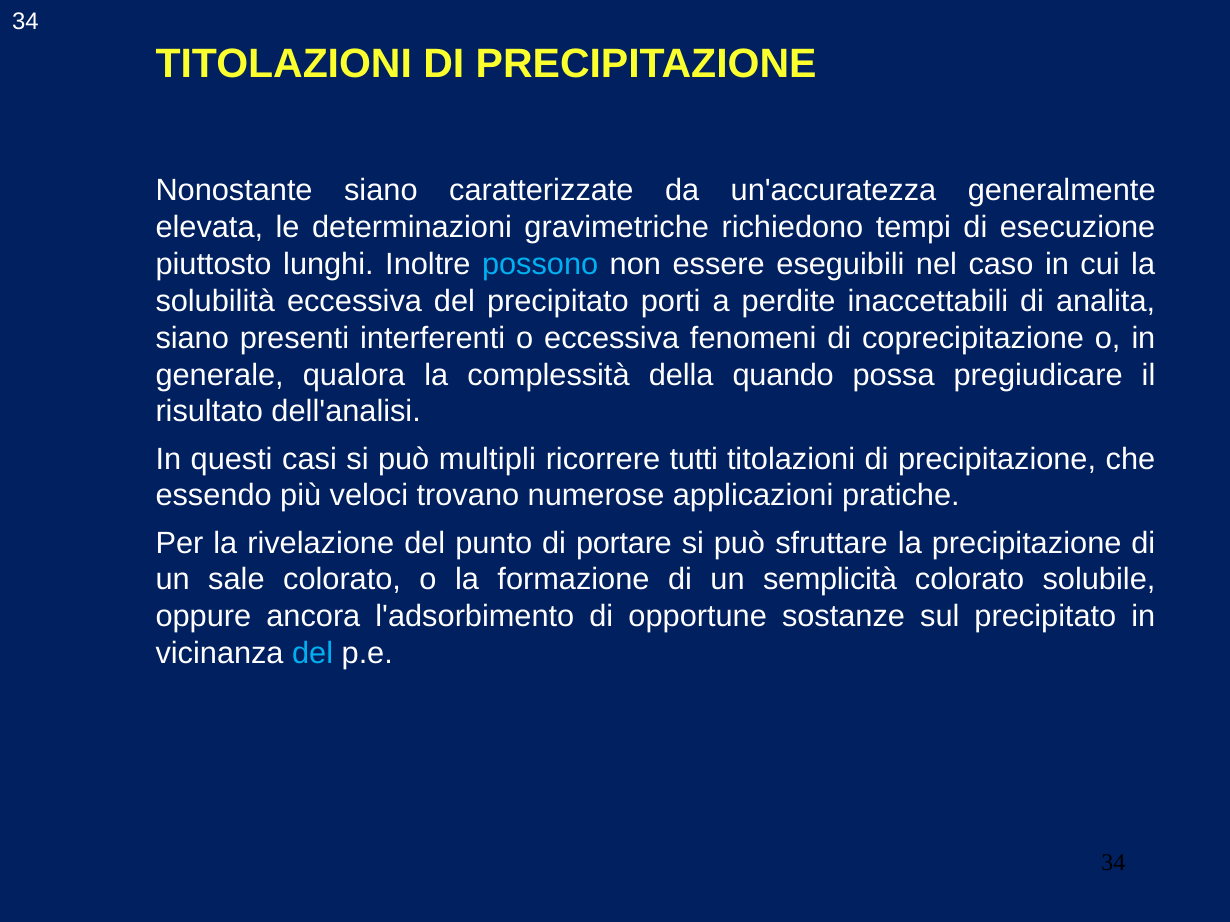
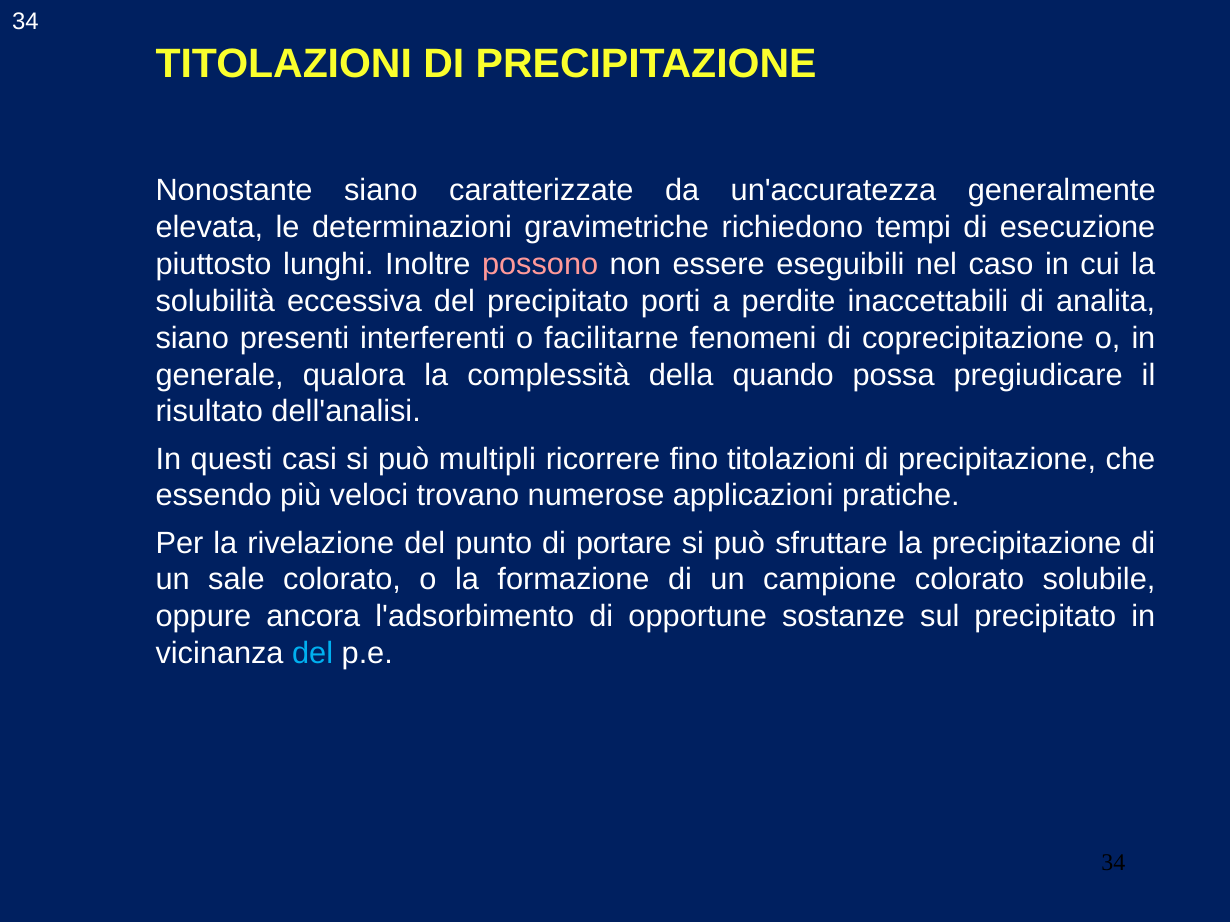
possono colour: light blue -> pink (540, 264)
o eccessiva: eccessiva -> facilitarne (612, 338)
tutti: tutti -> fino (694, 459)
semplicità: semplicità -> campione (830, 580)
